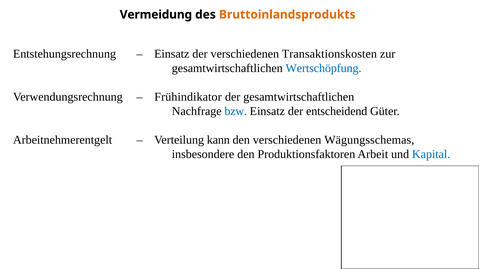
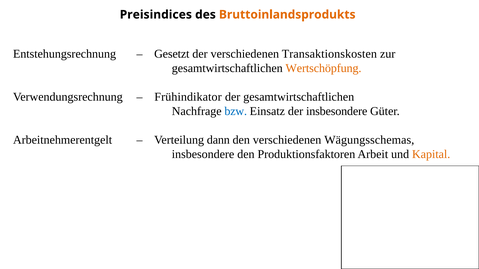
Vermeidung: Vermeidung -> Preisindices (156, 15)
Einsatz: Einsatz -> Gesetzt (172, 54)
Wertschöpfung colour: blue -> orange (323, 68)
der entscheidend: entscheidend -> insbesondere (337, 112)
kann: kann -> dann (218, 140)
Kapital colour: blue -> orange (431, 155)
